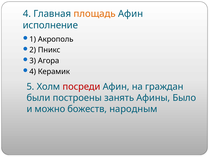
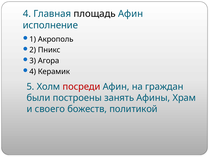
площадь colour: orange -> black (95, 14)
Было: Было -> Храм (184, 98)
можно: можно -> своего (50, 109)
народным: народным -> политикой (133, 109)
